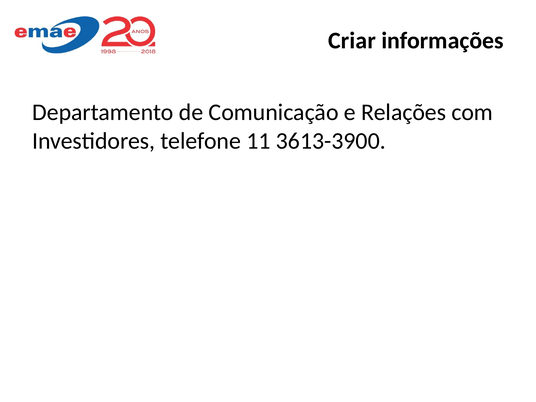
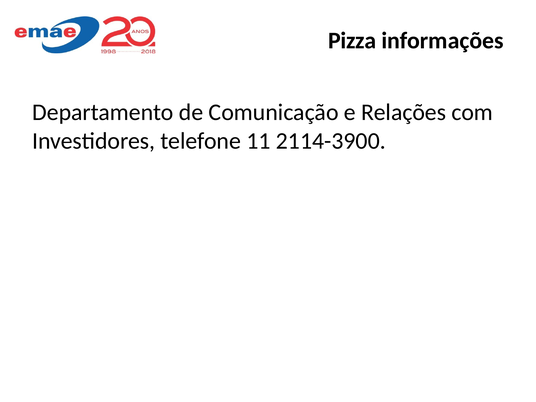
Criar: Criar -> Pizza (352, 41)
3613-3900: 3613-3900 -> 2114-3900 (331, 141)
